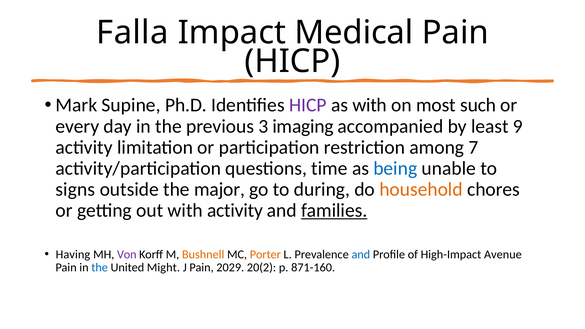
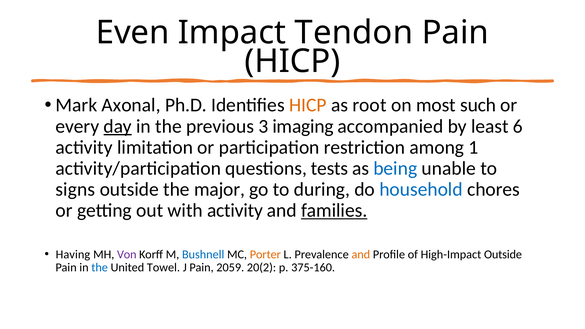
Falla: Falla -> Even (133, 33)
Medical: Medical -> Tendon (354, 33)
Supine: Supine -> Axonal (131, 105)
HICP colour: purple -> orange (308, 105)
as with: with -> root (369, 105)
day underline: none -> present (118, 126)
9: 9 -> 6 (518, 126)
7: 7 -> 1 (474, 147)
time: time -> tests (330, 168)
household colour: orange -> blue (421, 189)
Bushnell colour: orange -> blue (203, 254)
and colour: blue -> orange (361, 254)
High-Impact Avenue: Avenue -> Outside (503, 254)
Might: Might -> Towel (163, 268)
2029: 2029 -> 2059 (230, 268)
871-160: 871-160 -> 375-160 (313, 268)
